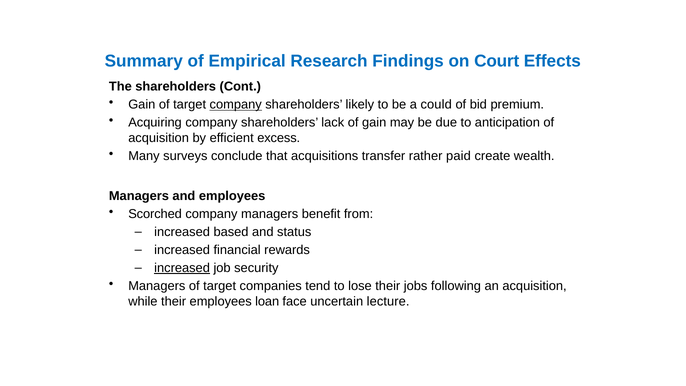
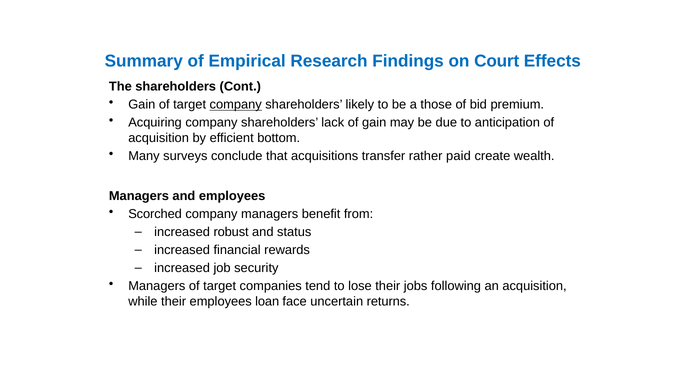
could: could -> those (436, 105)
excess: excess -> bottom (279, 138)
based: based -> robust (231, 232)
increased underline: present -> none (182, 268)
lecture: lecture -> returns (388, 301)
